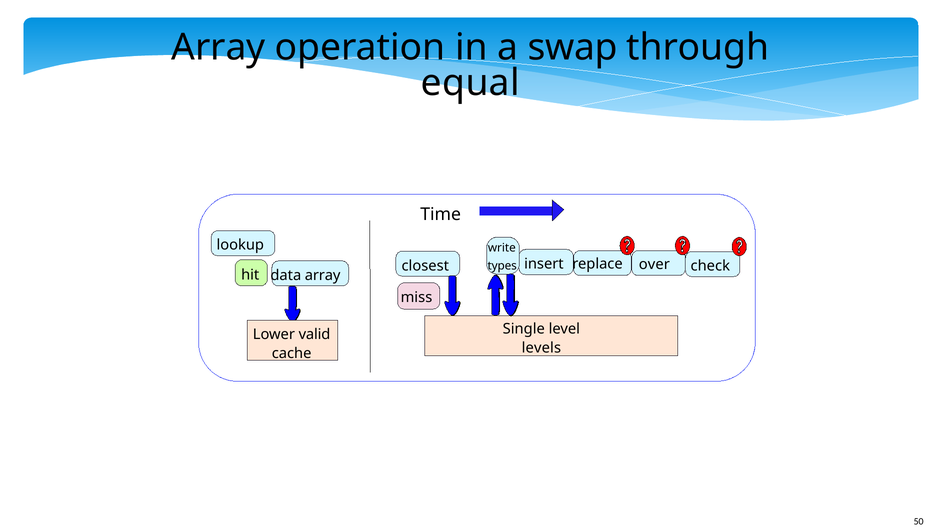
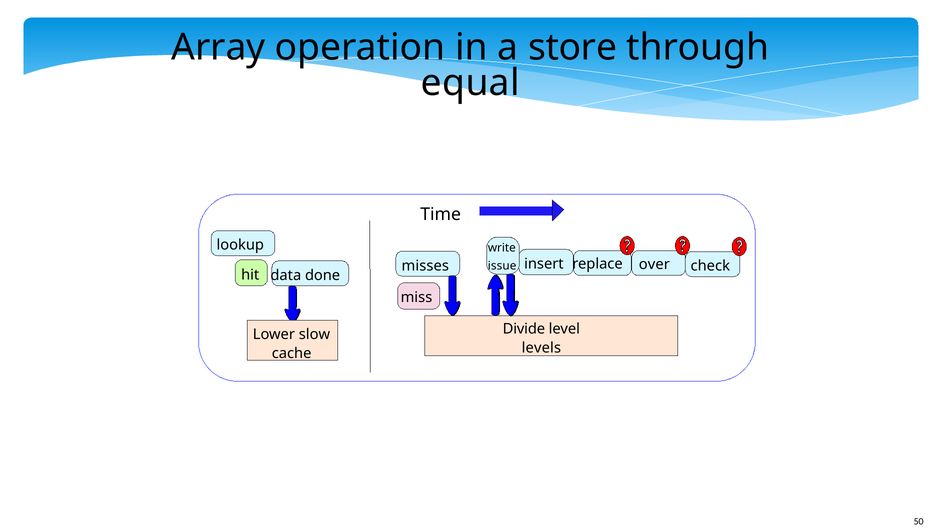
swap: swap -> store (573, 47)
closest: closest -> misses (425, 266)
types: types -> issue (502, 266)
data array: array -> done (323, 276)
Single: Single -> Divide (524, 329)
valid: valid -> slow (314, 335)
